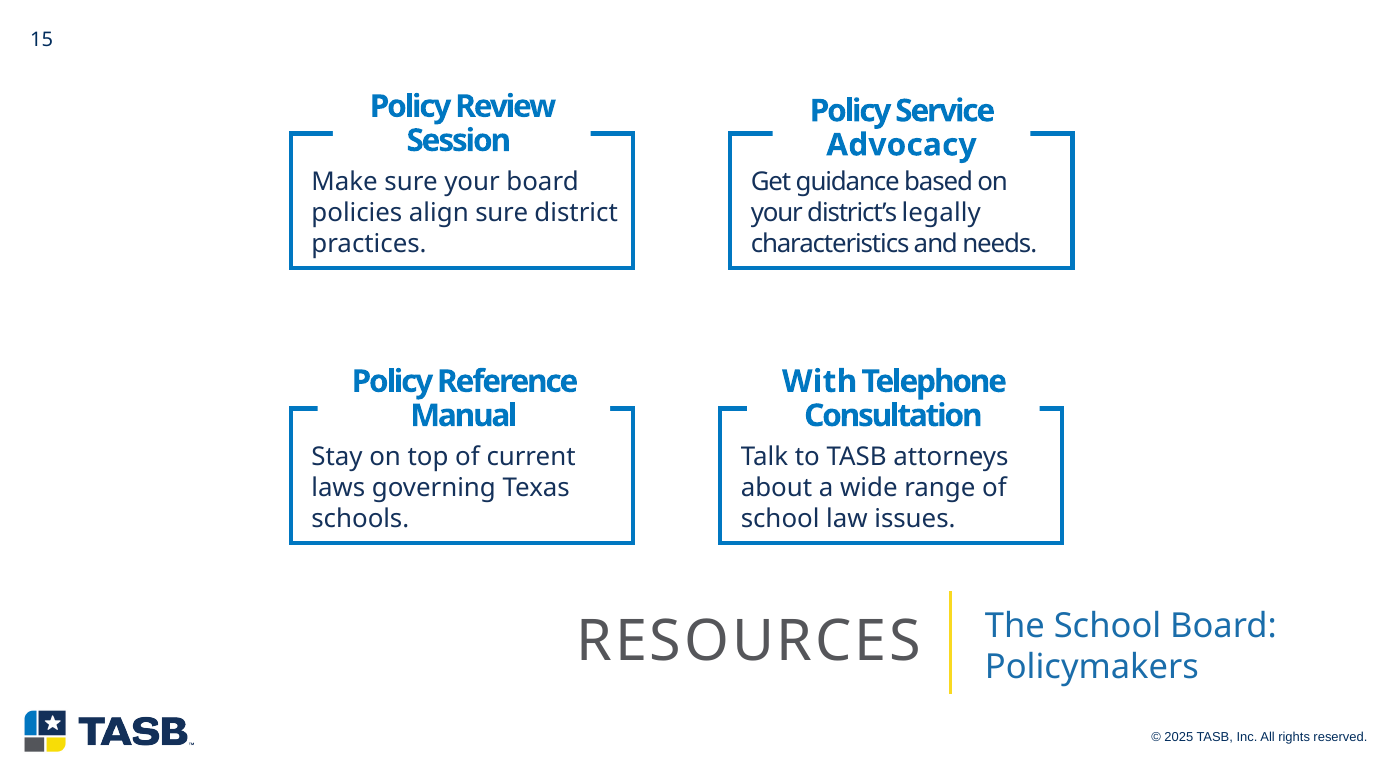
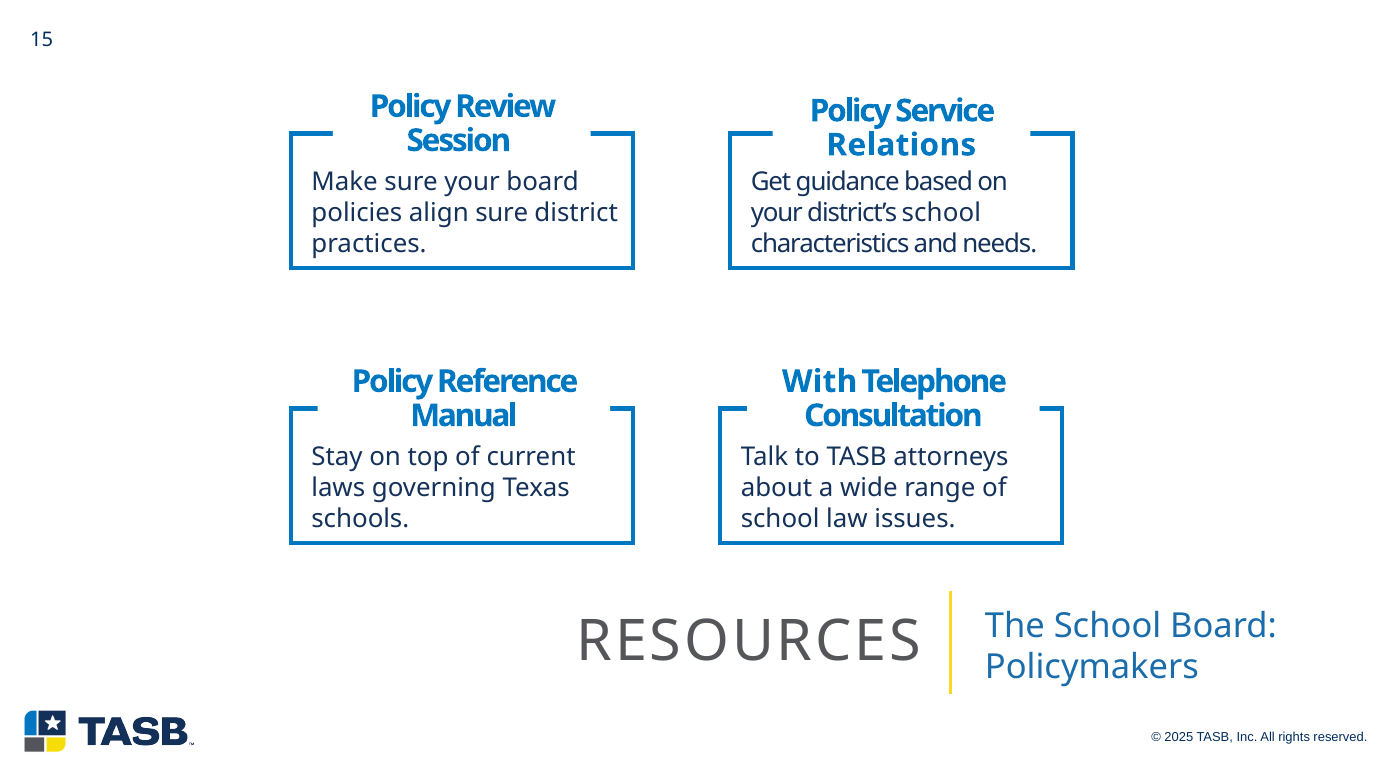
Advocacy: Advocacy -> Relations (901, 145)
district’s legally: legally -> school (941, 213)
